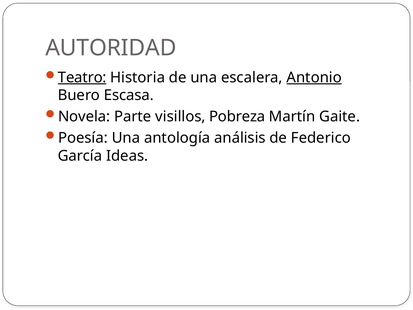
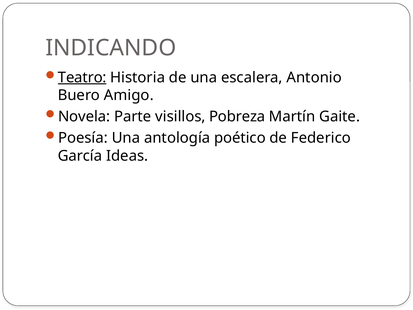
AUTORIDAD: AUTORIDAD -> INDICANDO (111, 48)
Antonio underline: present -> none (314, 77)
Escasa: Escasa -> Amigo (129, 95)
análisis: análisis -> poético (240, 138)
